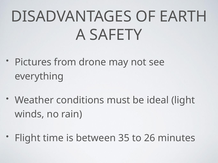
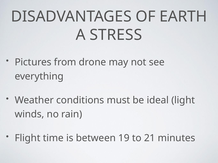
SAFETY: SAFETY -> STRESS (116, 35)
35: 35 -> 19 (124, 138)
26: 26 -> 21 (150, 138)
